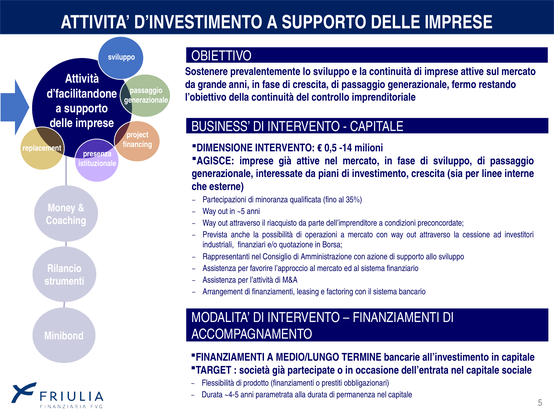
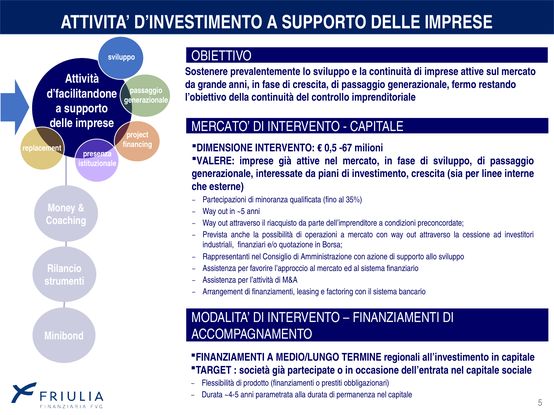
BUSINESS: BUSINESS -> MERCATO (221, 127)
-14: -14 -> -67 (346, 148)
AGISCE: AGISCE -> VALERE (216, 161)
bancarie: bancarie -> regionali (402, 358)
